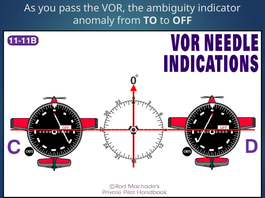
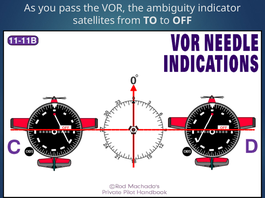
anomaly: anomaly -> satellites (94, 21)
